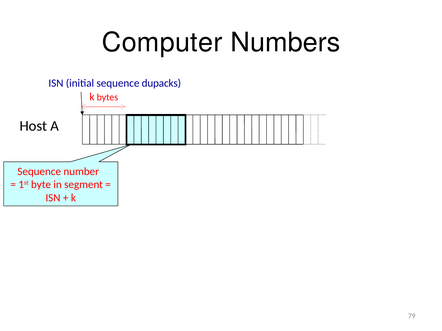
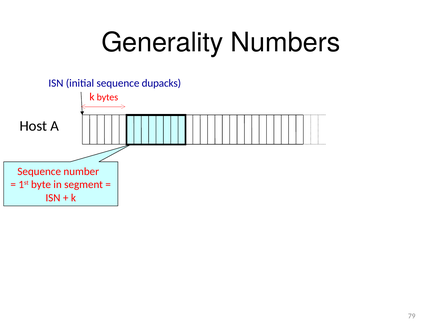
Computer: Computer -> Generality (162, 43)
